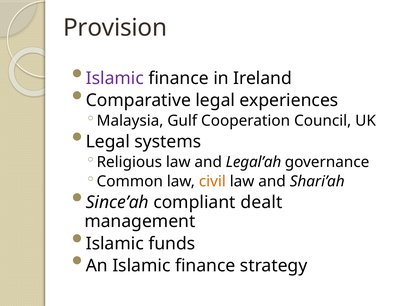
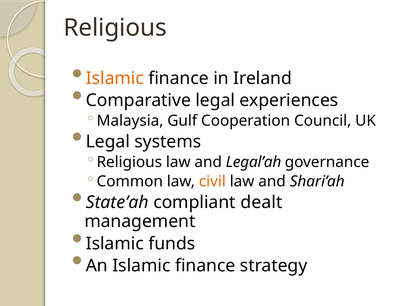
Provision: Provision -> Religious (115, 28)
Islamic colour: purple -> orange (115, 78)
Since’ah: Since’ah -> State’ah (117, 203)
